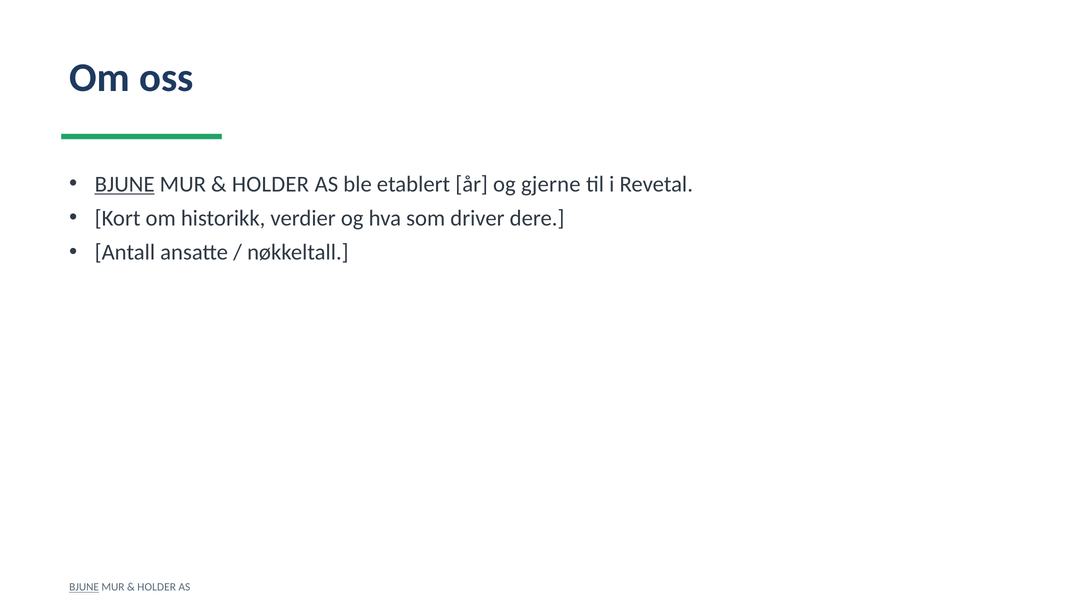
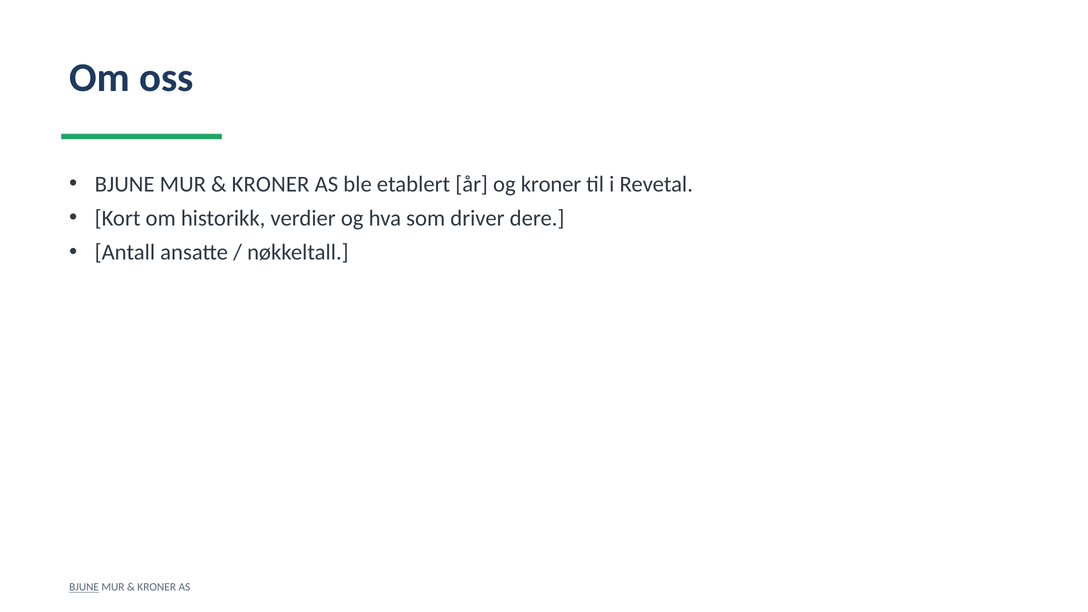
BJUNE underline: present -> none (125, 184)
HOLDER: HOLDER -> KRONER (271, 184)
og gjerne: gjerne -> kroner (551, 184)
HOLDER: HOLDER -> KRONER (157, 587)
